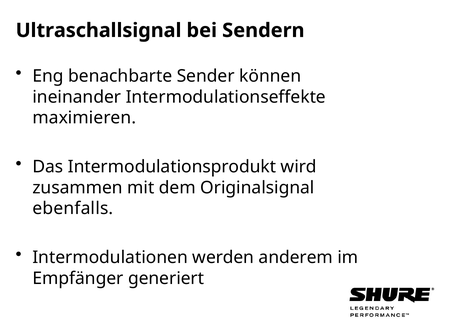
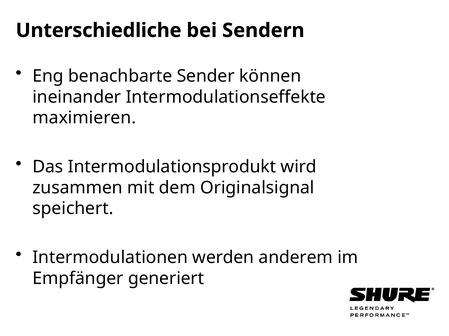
Ultraschallsignal: Ultraschallsignal -> Unterschiedliche (99, 31)
ebenfalls: ebenfalls -> speichert (73, 209)
